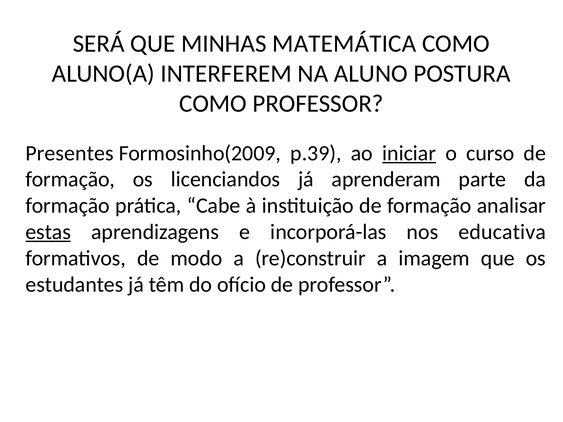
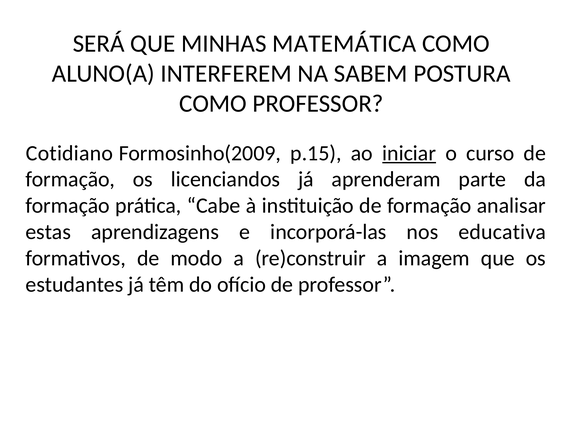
ALUNO: ALUNO -> SABEM (371, 74)
Presentes: Presentes -> Cotidiano (70, 153)
p.39: p.39 -> p.15 (316, 153)
estas underline: present -> none (48, 232)
